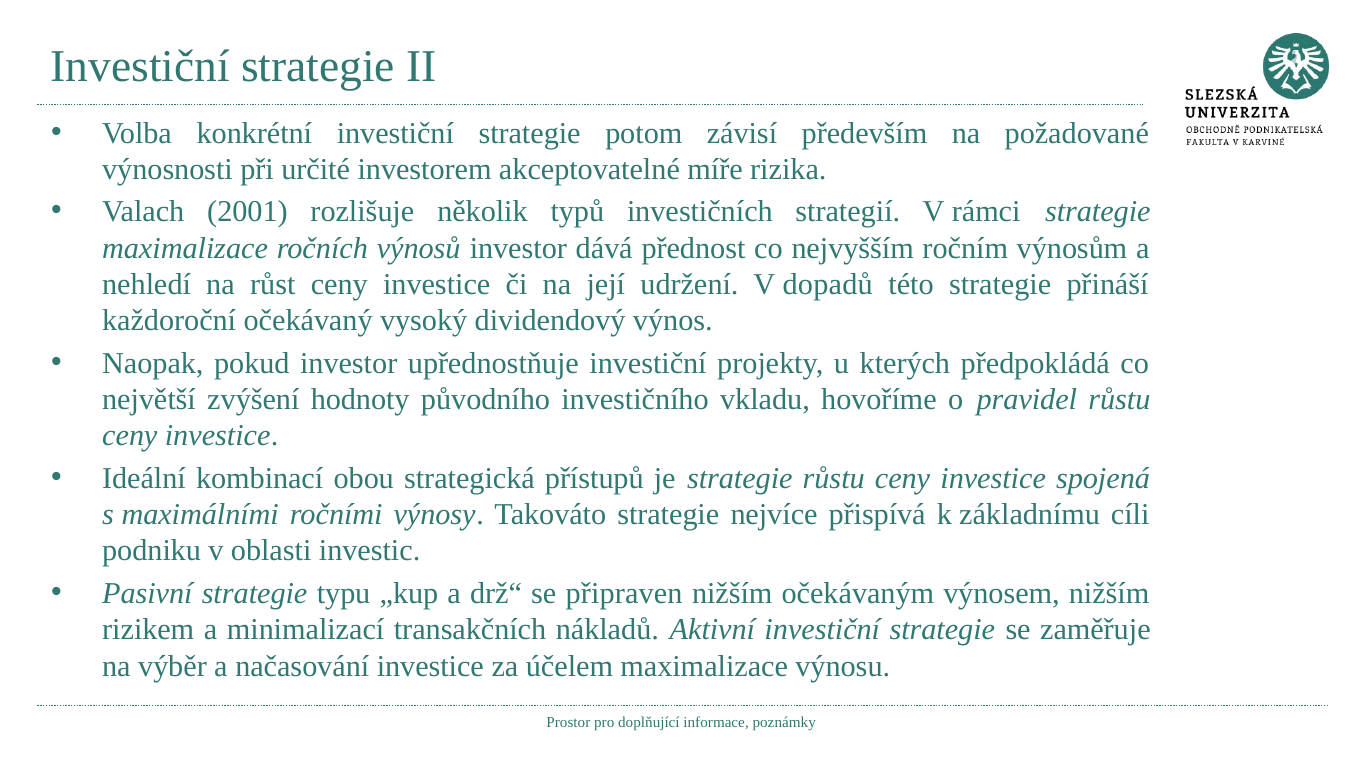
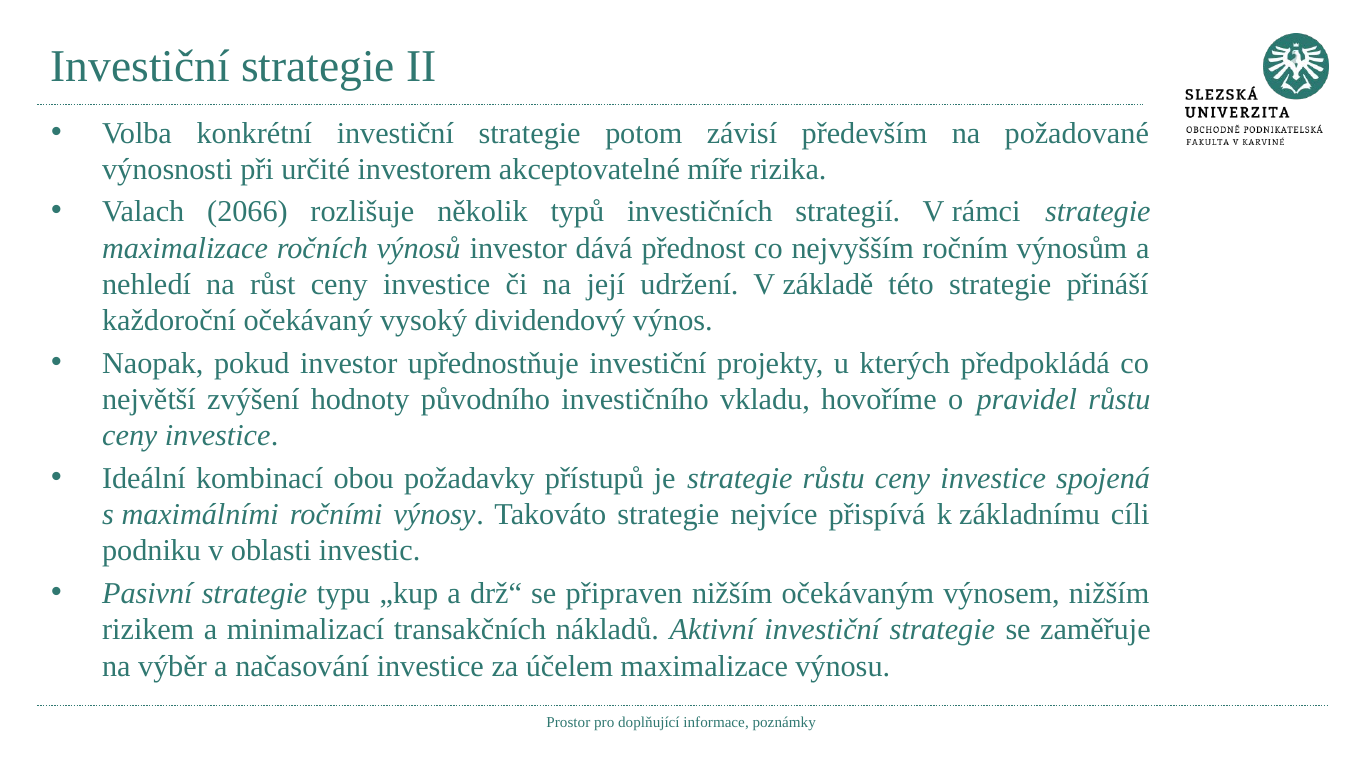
2001: 2001 -> 2066 (247, 212)
dopadů: dopadů -> základě (828, 284)
strategická: strategická -> požadavky (469, 478)
